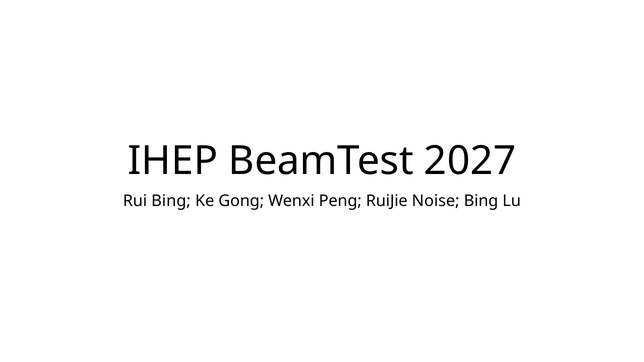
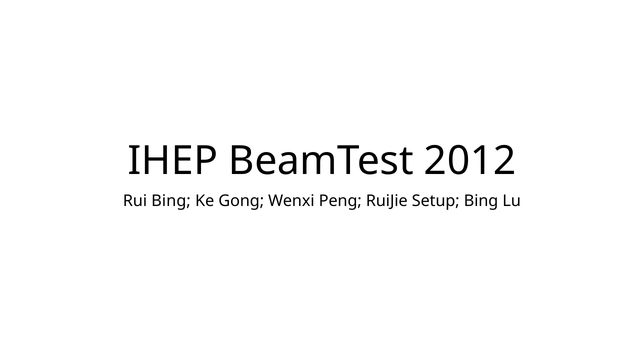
2027: 2027 -> 2012 (470, 161)
Noise: Noise -> Setup (436, 201)
